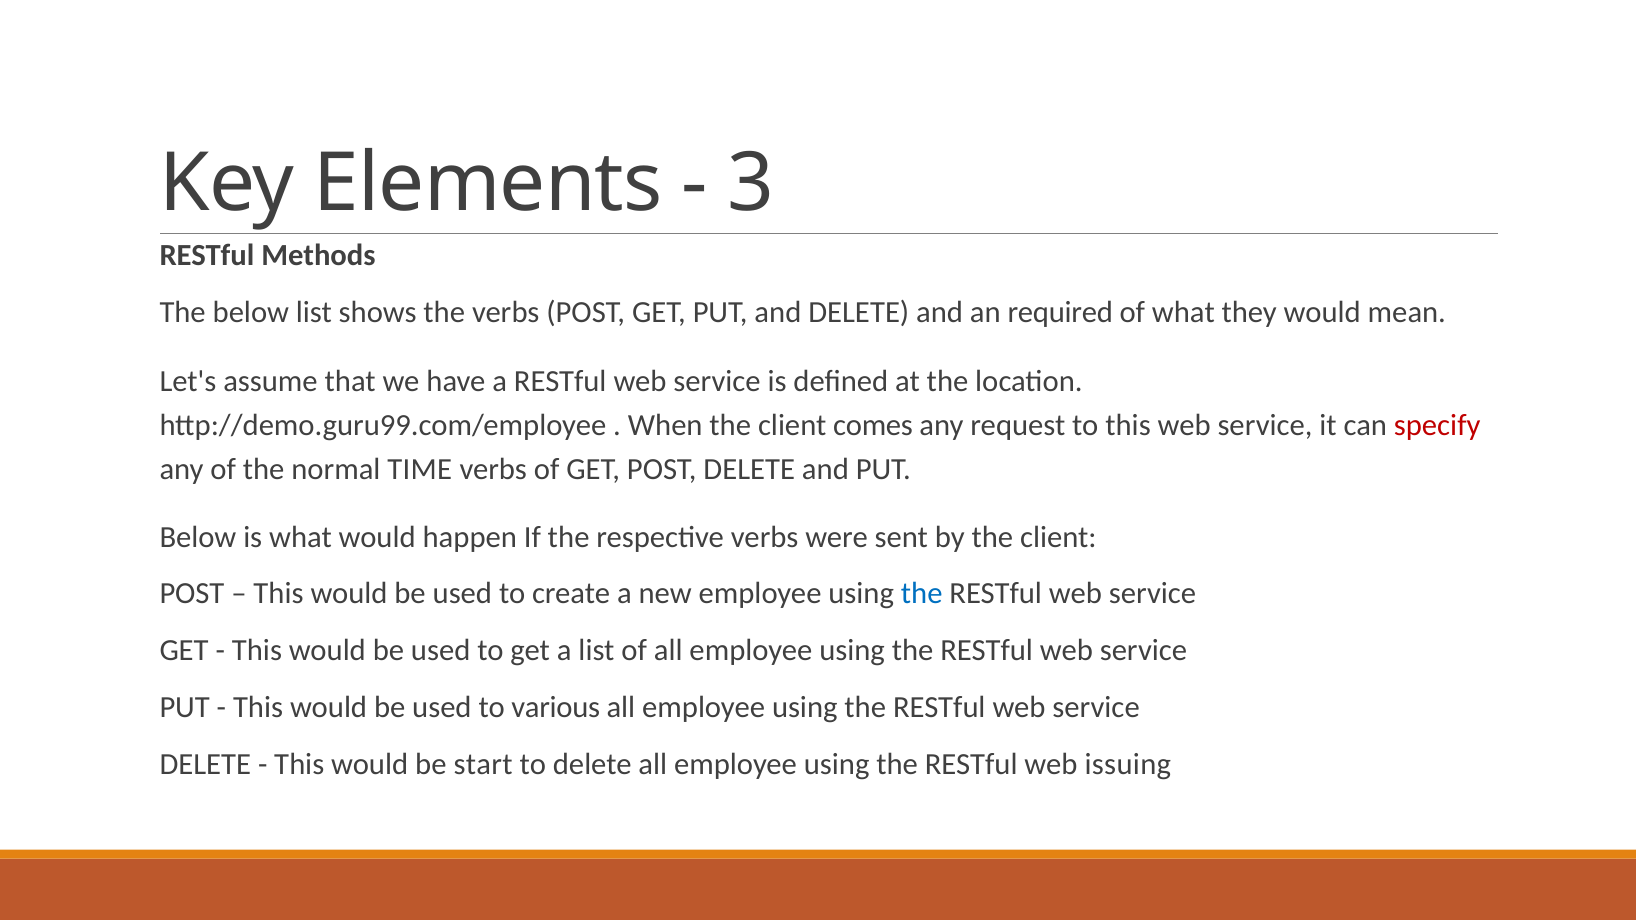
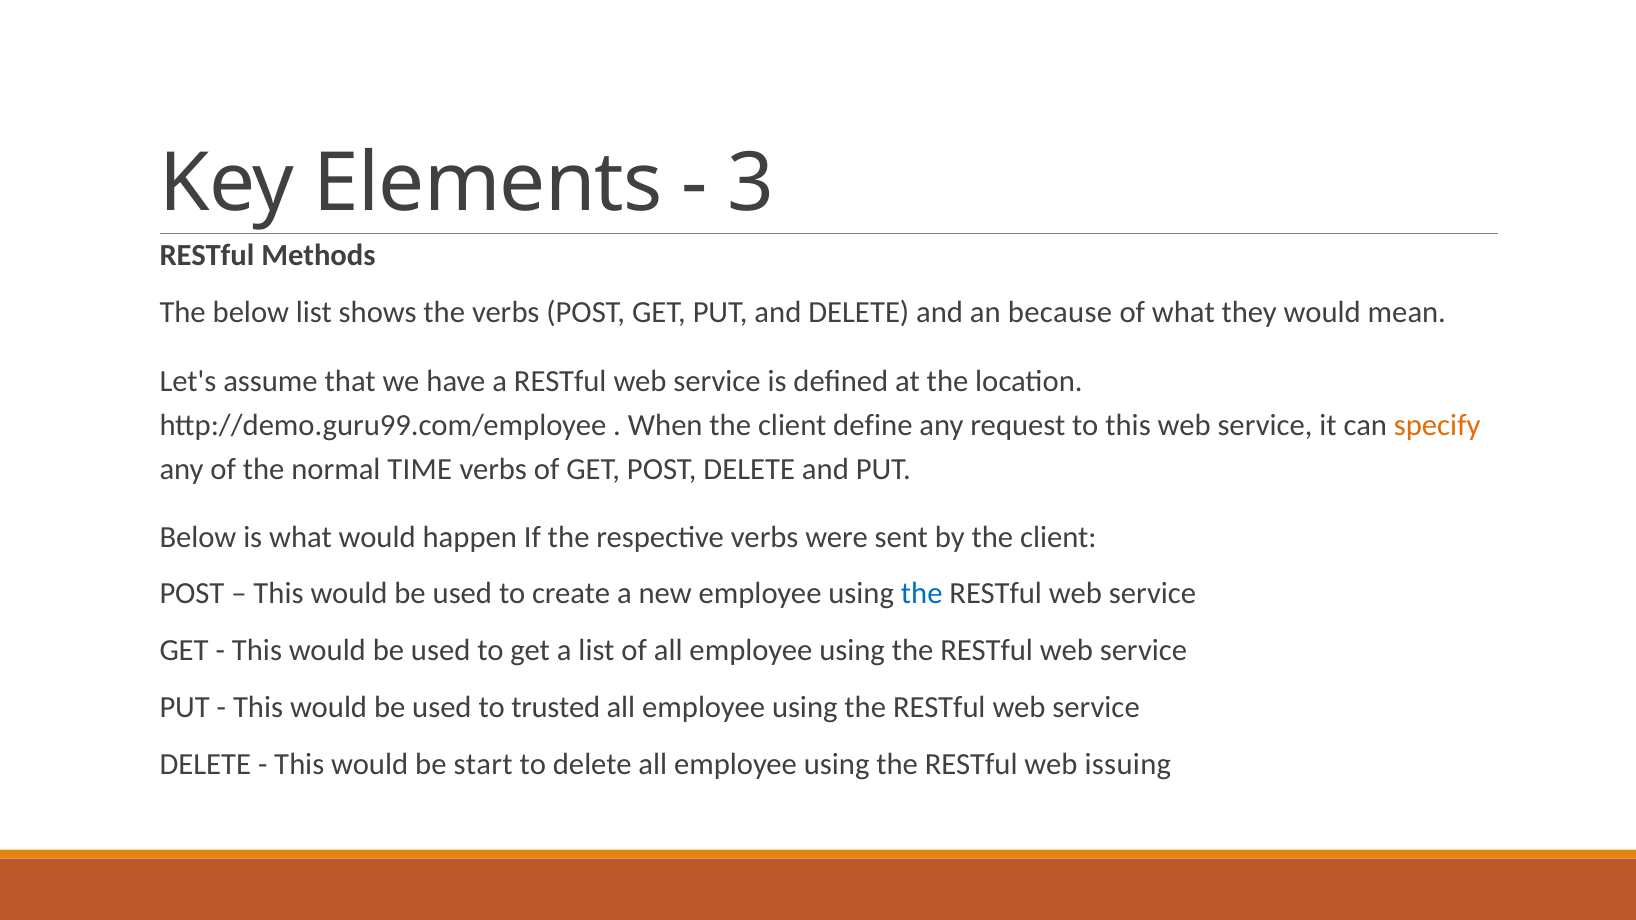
required: required -> because (1060, 313)
comes: comes -> define (873, 425)
specify colour: red -> orange (1437, 425)
various: various -> trusted (556, 708)
